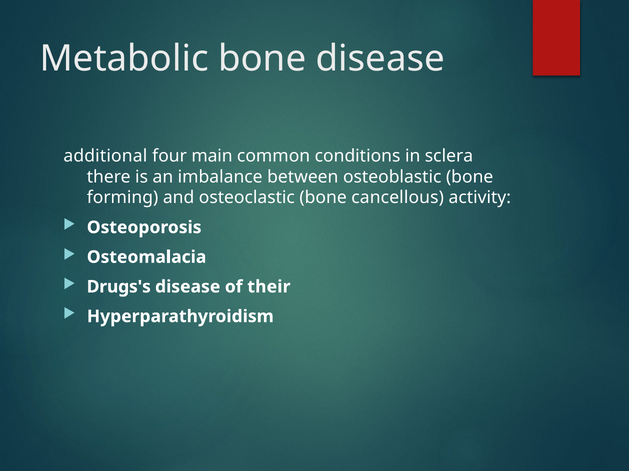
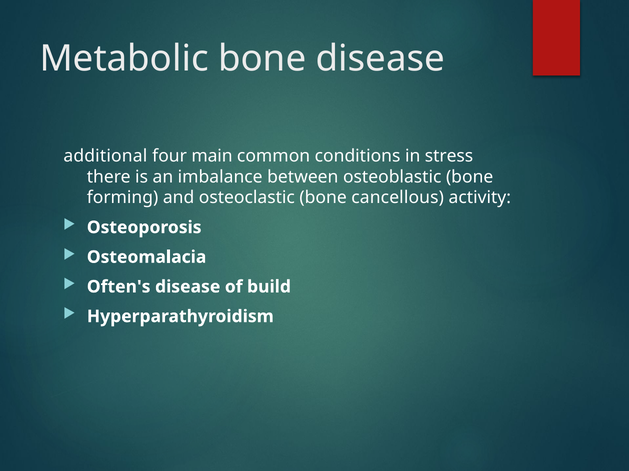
sclera: sclera -> stress (449, 156)
Drugs's: Drugs's -> Often's (119, 287)
their: their -> build (269, 287)
